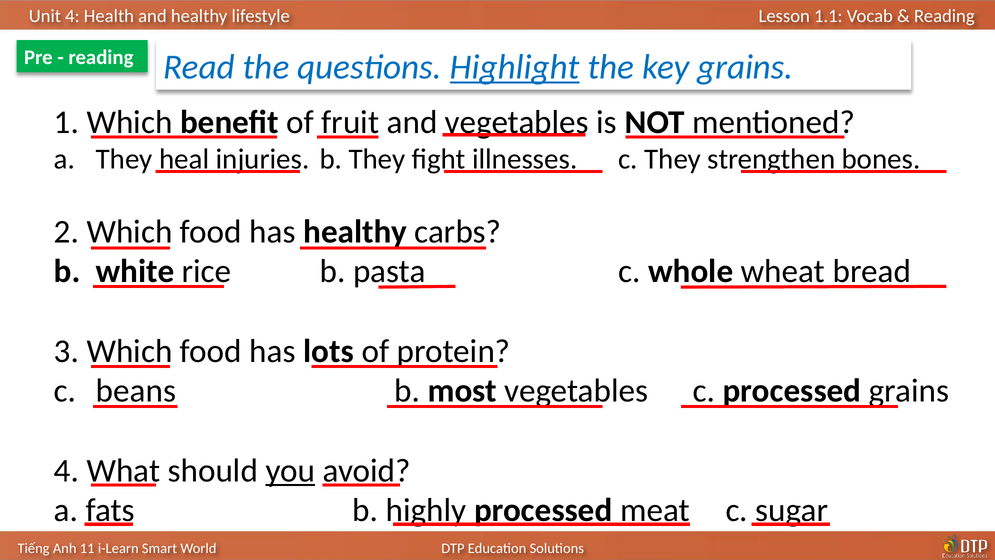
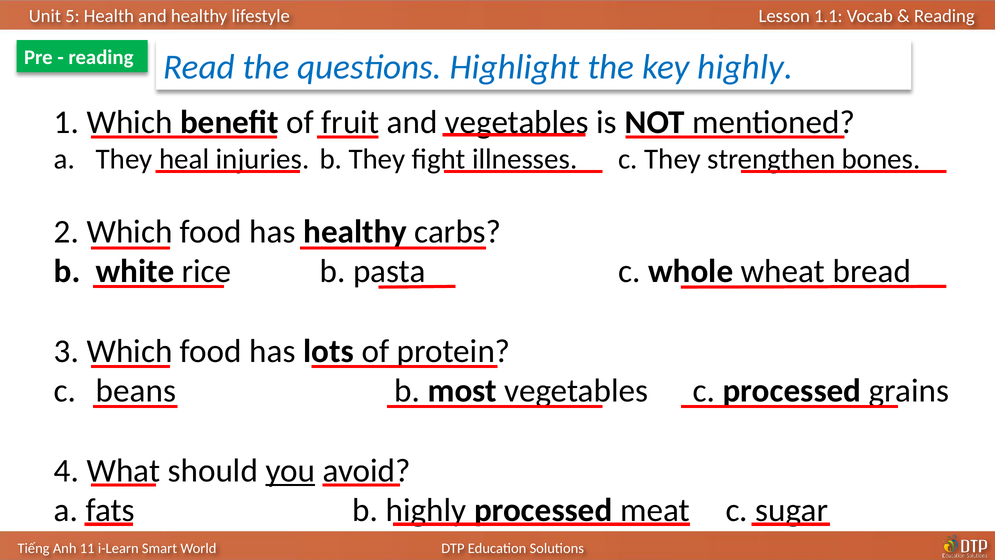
4: 4 -> 5 (72, 16)
Highlight underline: present -> none (515, 67)
key grains: grains -> highly (745, 67)
